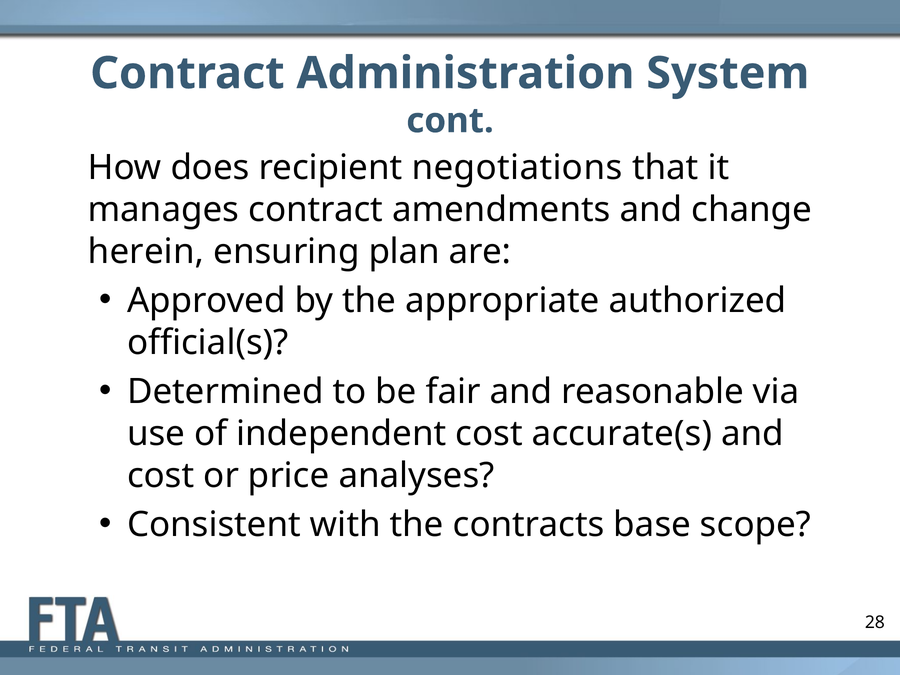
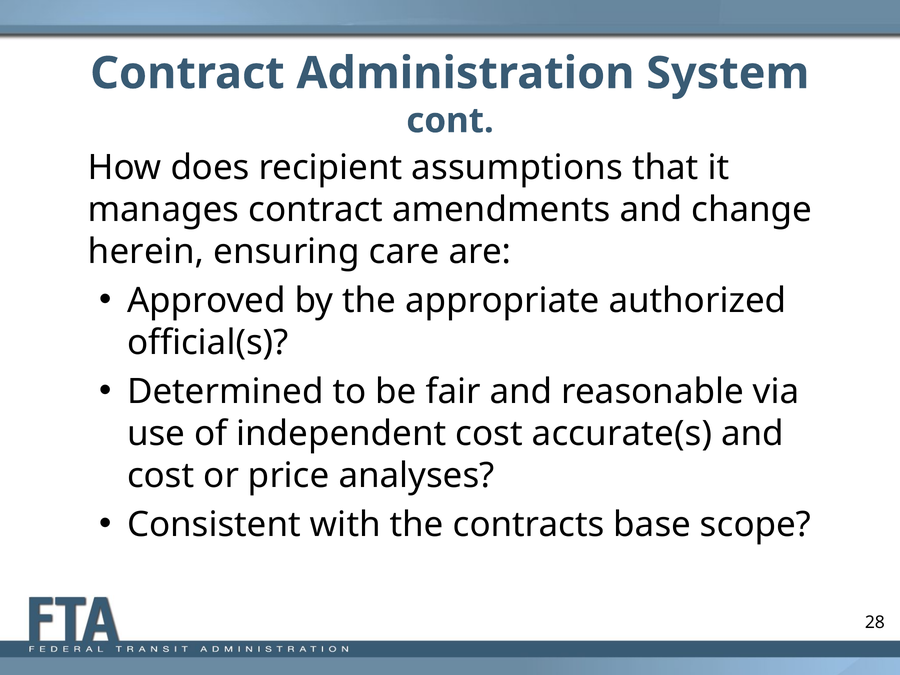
negotiations: negotiations -> assumptions (517, 167)
plan: plan -> care (404, 252)
